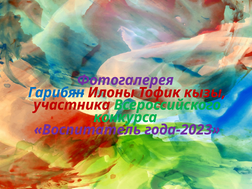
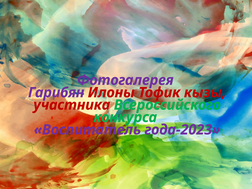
Гарибян colour: blue -> purple (56, 93)
